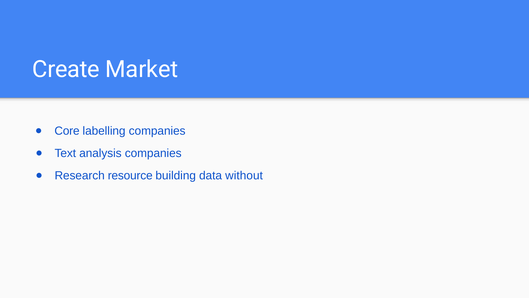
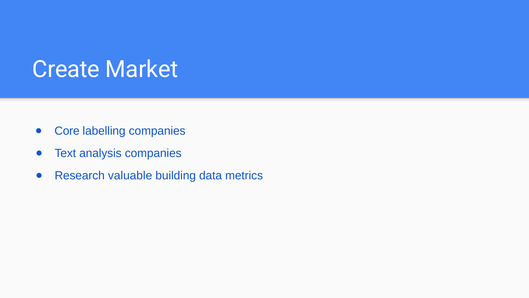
resource: resource -> valuable (130, 175)
without: without -> metrics (244, 175)
